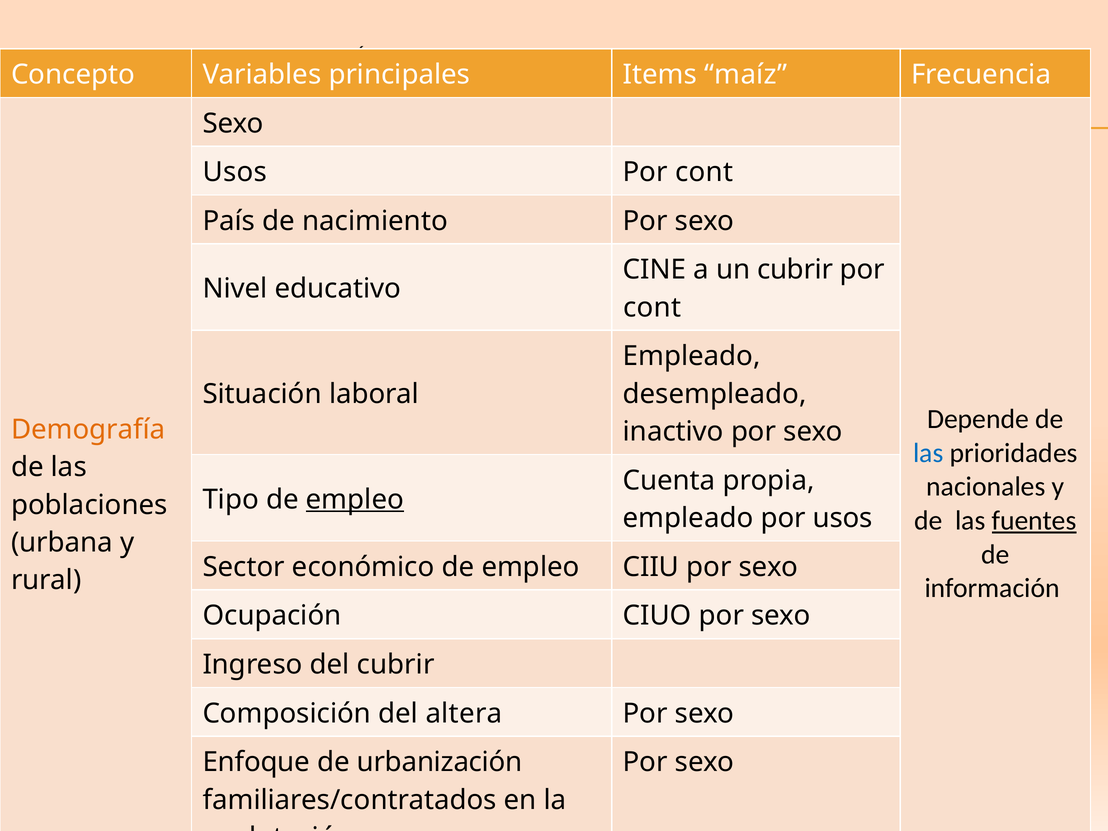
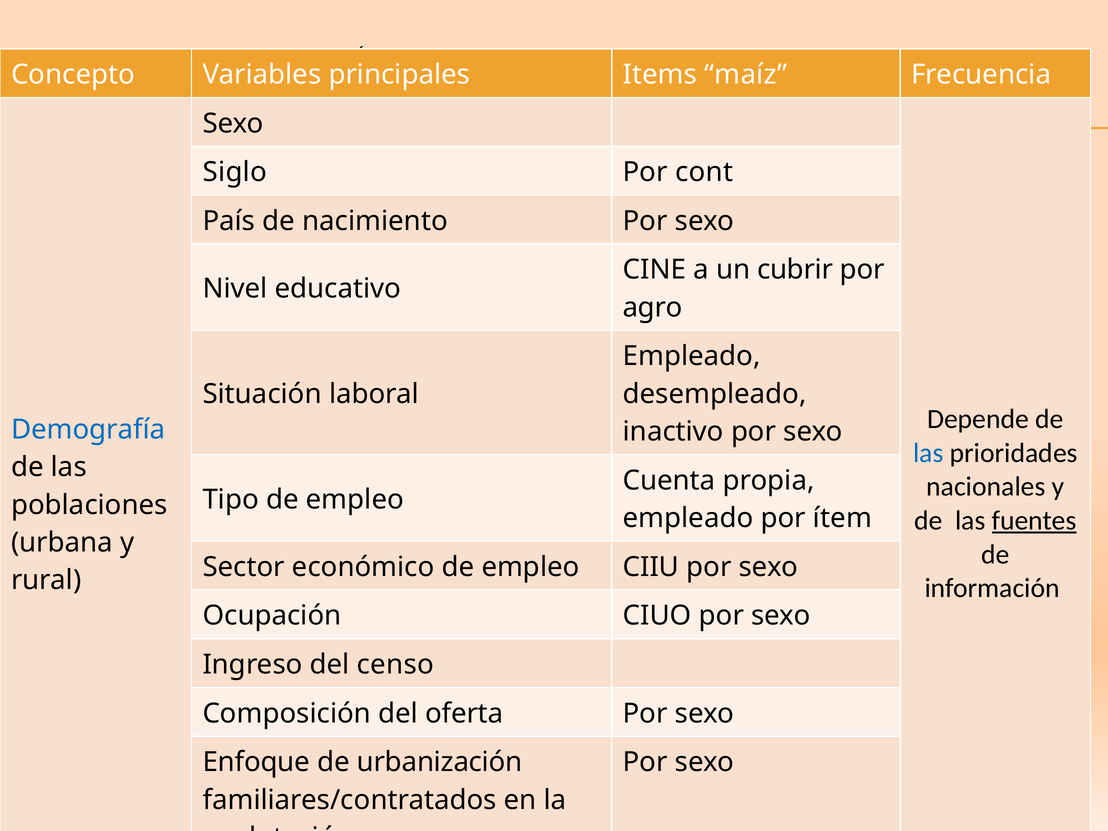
Usos: Usos -> Siglo (235, 172)
cont: cont -> agro (652, 308)
Demografía colour: orange -> blue (88, 430)
empleo underline: present -> none (355, 499)
por usos: usos -> ítem (842, 518)
del cubrir: cubrir -> censo (395, 665)
altera: altera -> oferta (464, 713)
